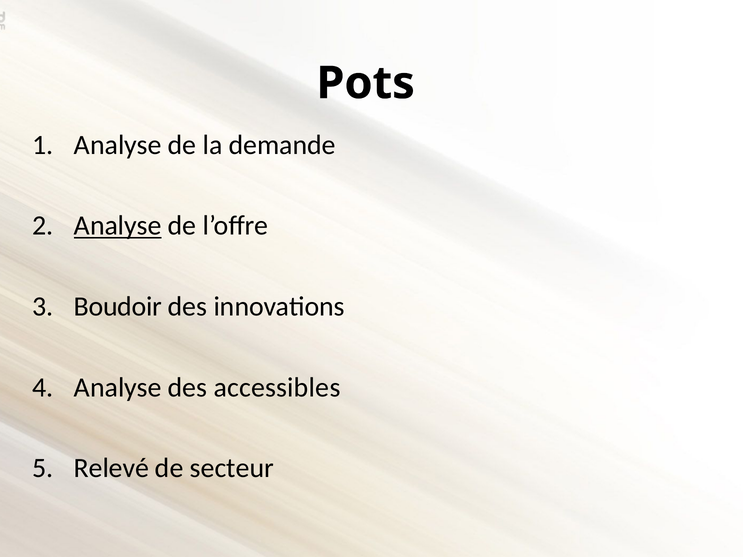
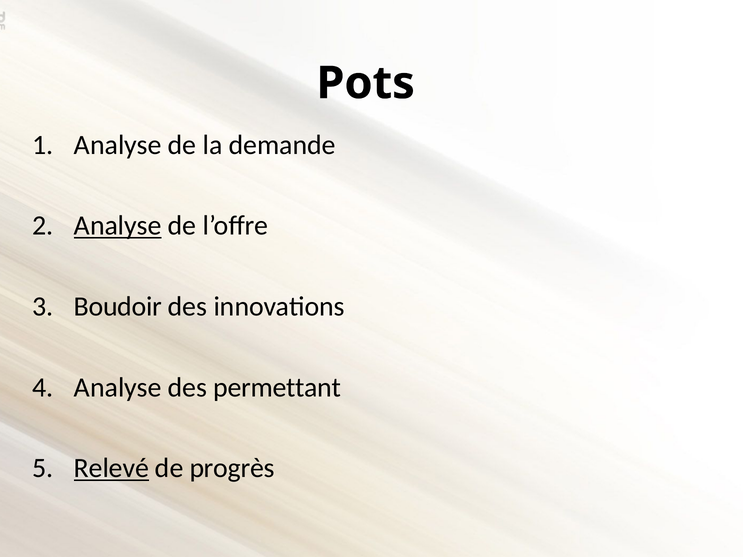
accessibles: accessibles -> permettant (277, 388)
Relevé underline: none -> present (111, 468)
secteur: secteur -> progrès (232, 468)
